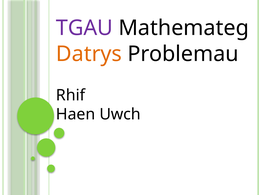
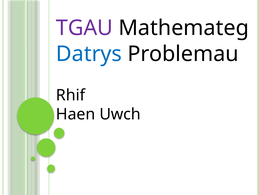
Datrys colour: orange -> blue (89, 54)
